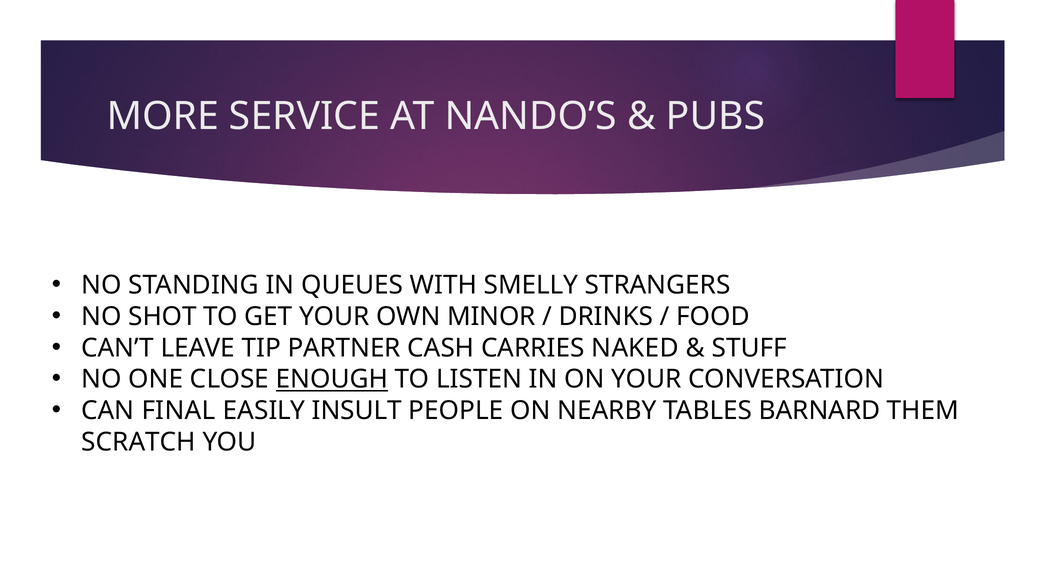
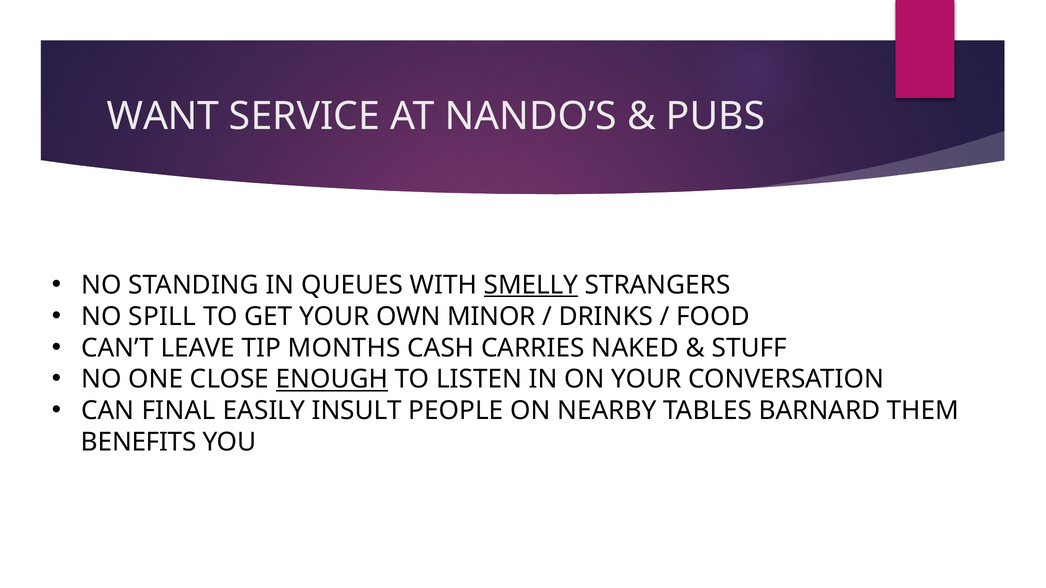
MORE: MORE -> WANT (163, 117)
SMELLY underline: none -> present (531, 285)
SHOT: SHOT -> SPILL (162, 317)
PARTNER: PARTNER -> MONTHS (344, 348)
SCRATCH: SCRATCH -> BENEFITS (139, 442)
